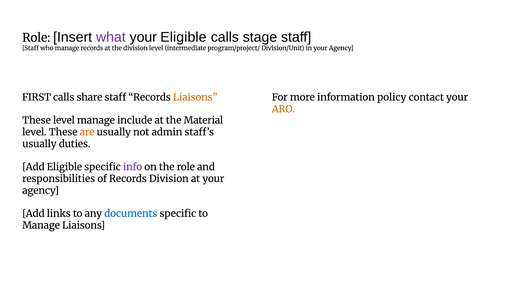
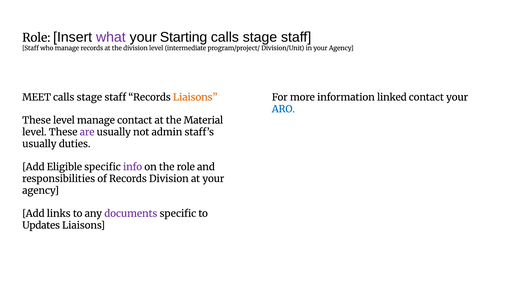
your Eligible: Eligible -> Starting (184, 37)
FIRST: FIRST -> MEET (37, 97)
share: share -> stage (89, 97)
policy: policy -> linked (392, 97)
ARO colour: orange -> blue (283, 109)
manage include: include -> contact (135, 120)
are colour: orange -> purple (87, 132)
documents colour: blue -> purple (131, 214)
Manage: Manage -> Updates (41, 225)
